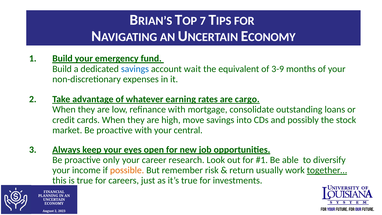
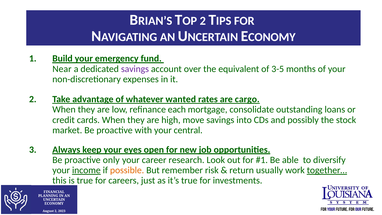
7: 7 -> 2 (203, 21)
Build: Build -> Near (62, 69)
savings colour: blue -> purple (135, 69)
wait: wait -> over (193, 69)
3-9: 3-9 -> 3-5 (278, 69)
earning: earning -> wanted (181, 99)
refinance with: with -> each (177, 109)
income underline: none -> present (86, 170)
